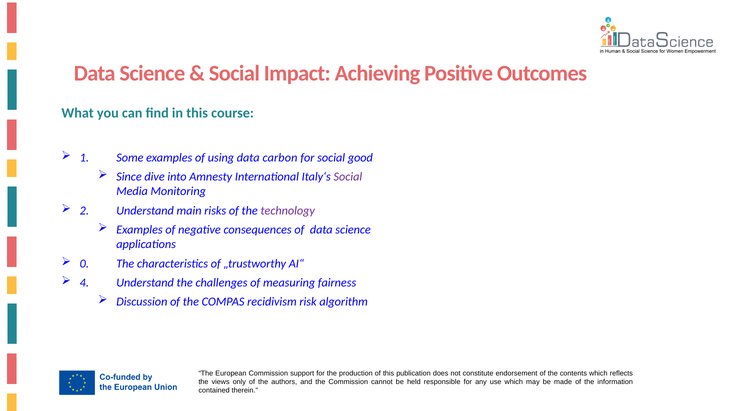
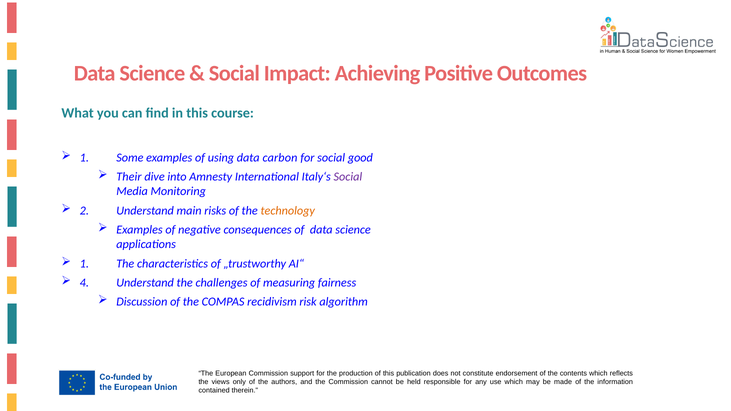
Since: Since -> Their (129, 177)
technology colour: purple -> orange (288, 211)
0: 0 -> 1 (84, 264)
